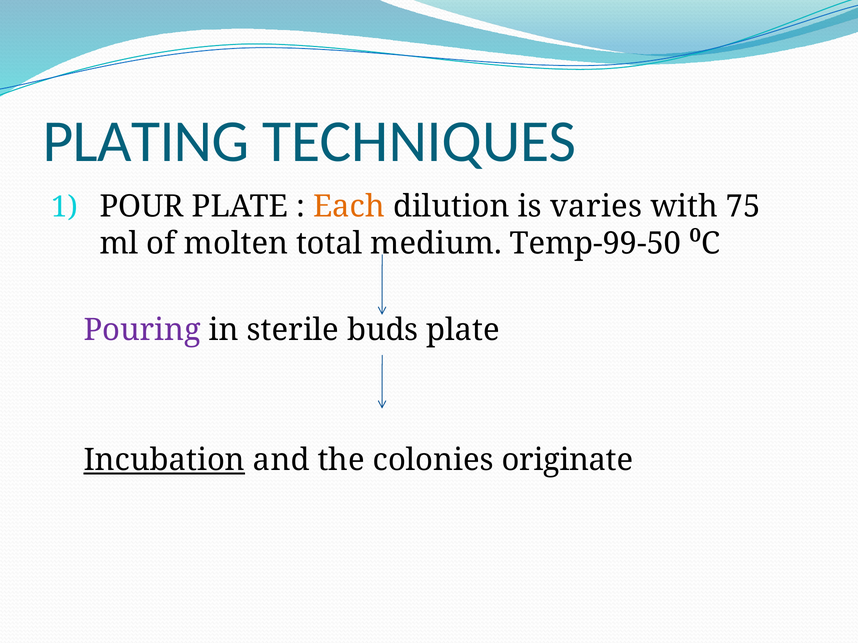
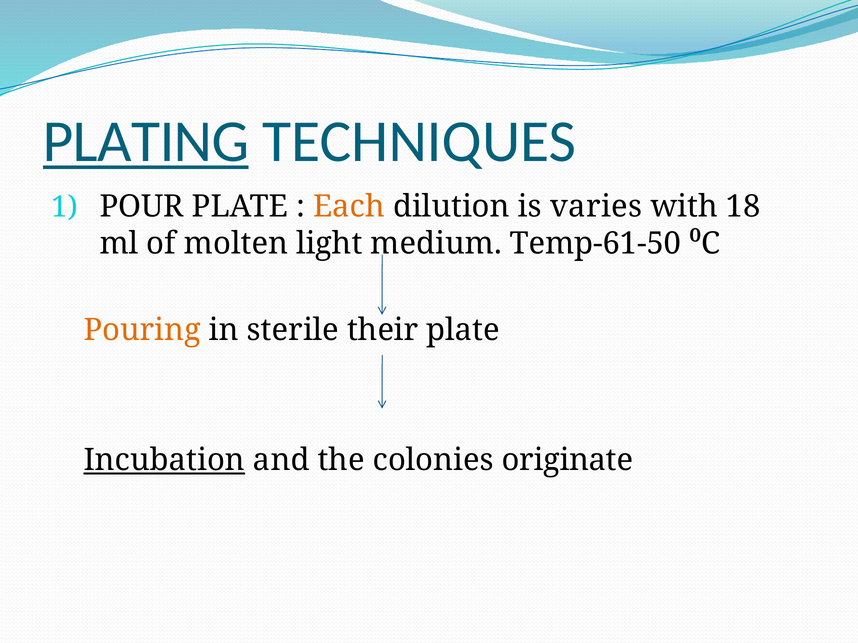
PLATING underline: none -> present (146, 142)
75: 75 -> 18 (743, 207)
total: total -> light (329, 244)
Temp-99-50: Temp-99-50 -> Temp-61-50 (596, 244)
Pouring colour: purple -> orange (142, 330)
buds: buds -> their (383, 330)
